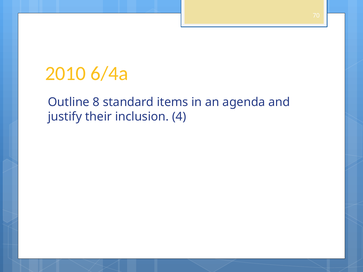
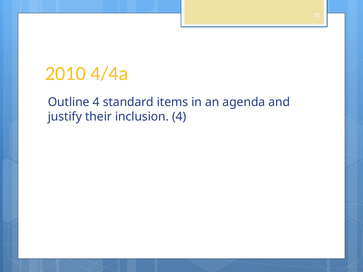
6/4a: 6/4a -> 4/4a (109, 74)
Outline 8: 8 -> 4 (96, 102)
